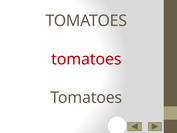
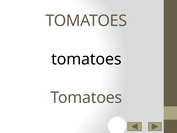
tomatoes colour: red -> black (86, 59)
